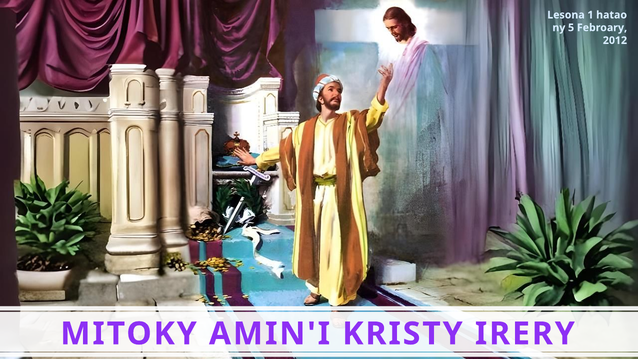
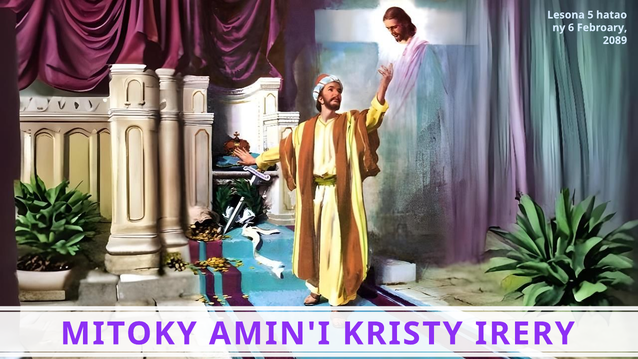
1: 1 -> 5 (590, 15)
5: 5 -> 6 (571, 28)
2012: 2012 -> 2089 (615, 40)
